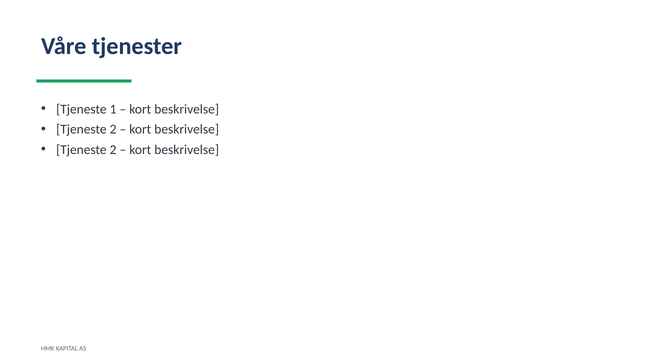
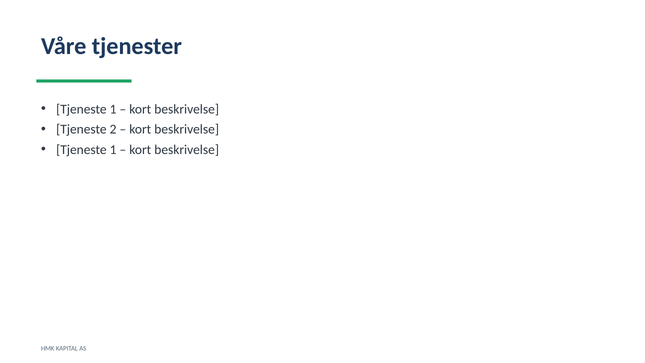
2: 2 -> 1 (113, 150)
